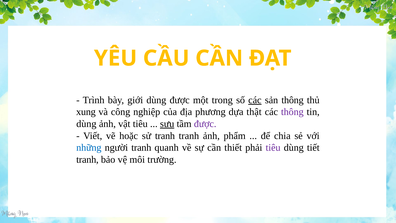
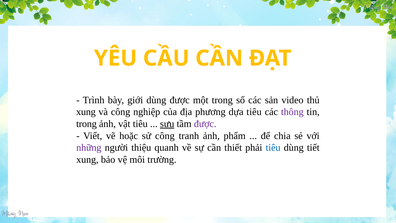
các underline: present -> none (255, 100)
sản thông: thông -> video (292, 100)
dựa thật: thật -> tiêu (254, 112)
dùng: dùng -> trong (86, 124)
sử tranh: tranh -> công (165, 136)
những colour: blue -> purple (89, 147)
người tranh: tranh -> thiệu (141, 147)
tiêu colour: purple -> blue (273, 147)
tranh: tranh -> xung (87, 159)
